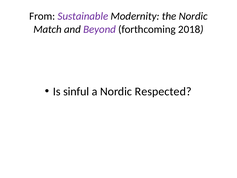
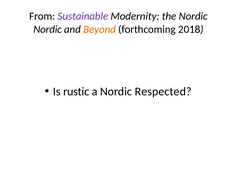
Match: Match -> Nordic (48, 29)
Beyond colour: purple -> orange (100, 29)
sinful: sinful -> rustic (76, 91)
